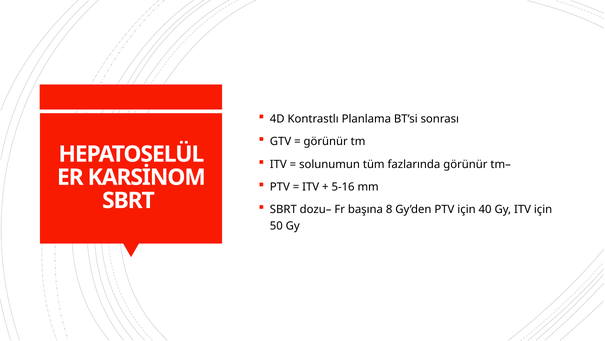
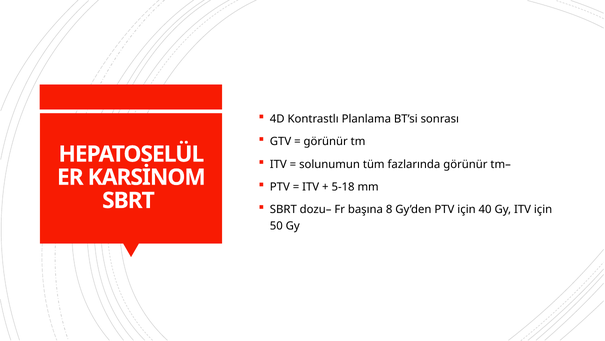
5-16: 5-16 -> 5-18 (343, 187)
